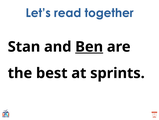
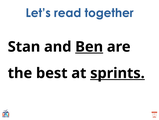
sprints underline: none -> present (117, 73)
